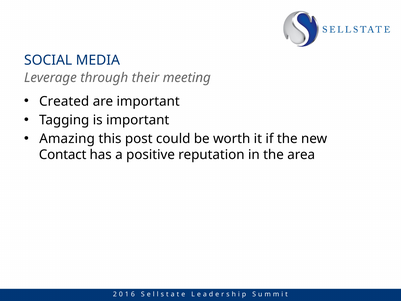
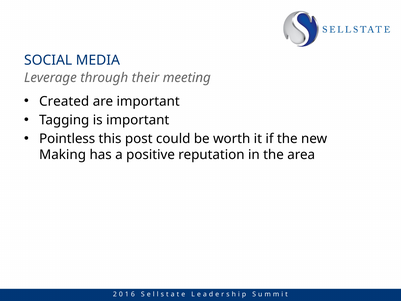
Amazing: Amazing -> Pointless (67, 139)
Contact: Contact -> Making (63, 155)
